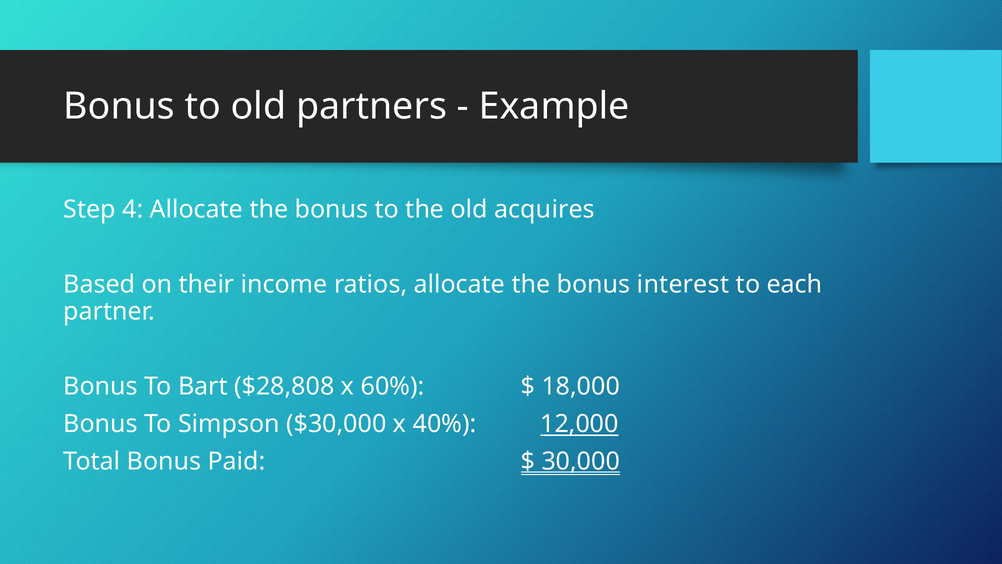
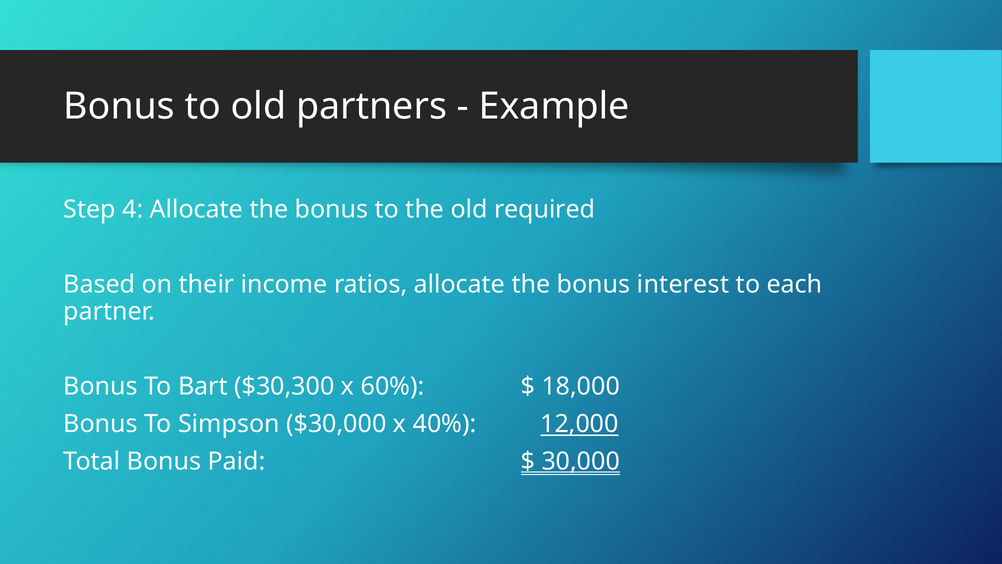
acquires: acquires -> required (545, 209)
$28,808: $28,808 -> $30,300 (284, 386)
